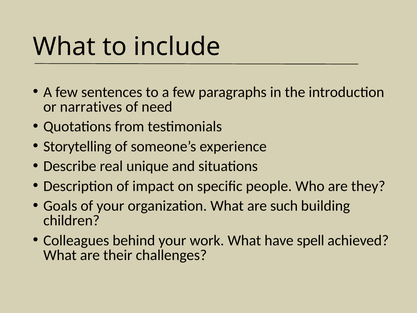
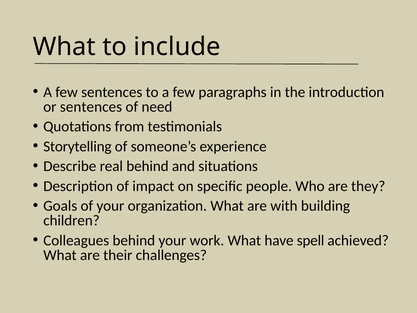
or narratives: narratives -> sentences (91, 107)
real unique: unique -> behind (147, 166)
such: such -> with (284, 206)
